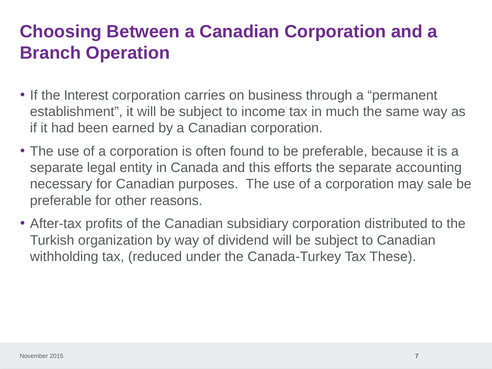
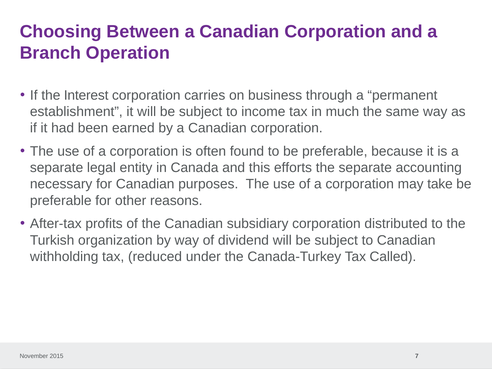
sale: sale -> take (440, 184)
These: These -> Called (393, 257)
